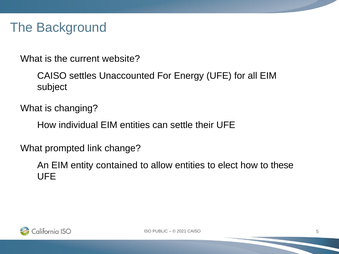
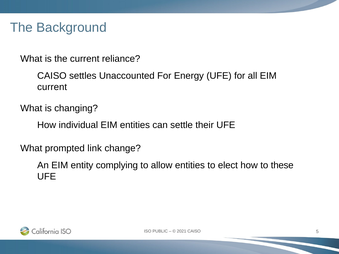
website: website -> reliance (121, 59)
subject: subject -> current (52, 87)
contained: contained -> complying (117, 165)
